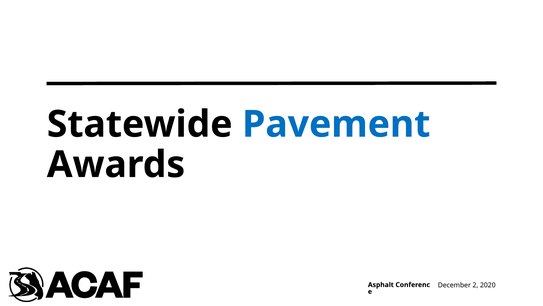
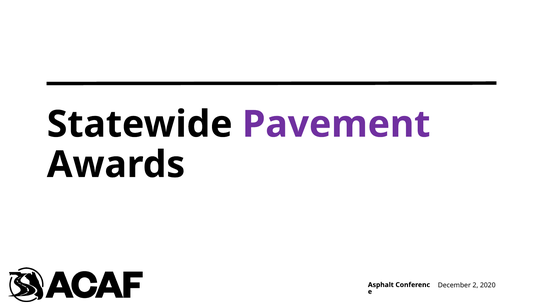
Pavement colour: blue -> purple (336, 124)
